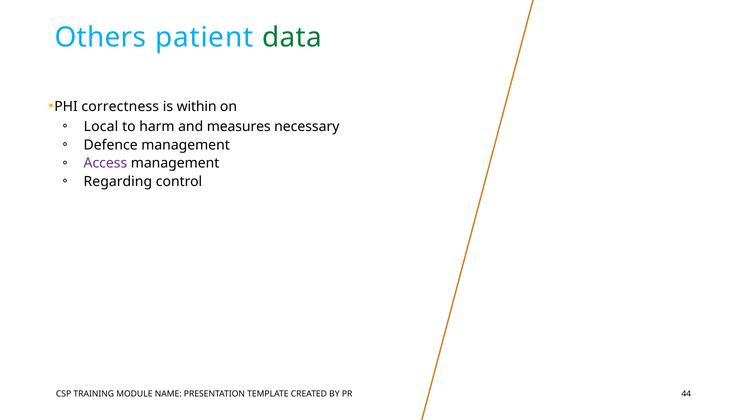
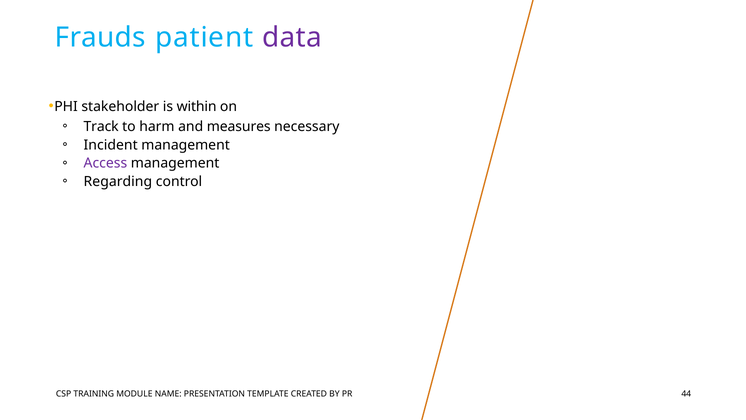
Others: Others -> Frauds (100, 37)
data colour: green -> purple (292, 37)
correctness: correctness -> stakeholder (120, 107)
Local: Local -> Track (101, 126)
Defence: Defence -> Incident (111, 145)
